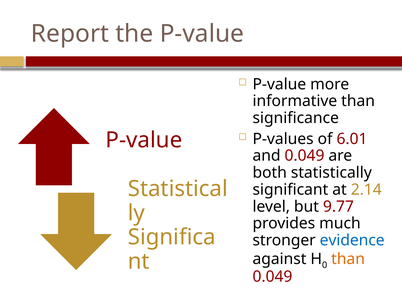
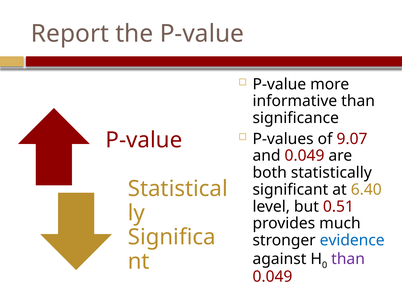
6.01: 6.01 -> 9.07 (352, 139)
2.14: 2.14 -> 6.40 (366, 189)
9.77: 9.77 -> 0.51 (338, 206)
than colour: orange -> purple (348, 259)
